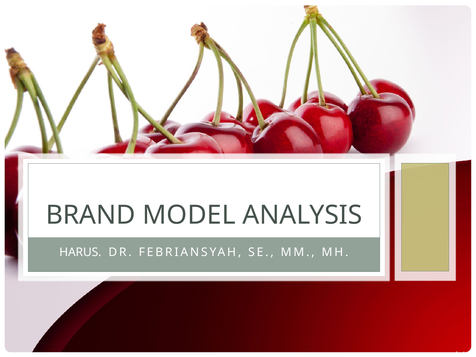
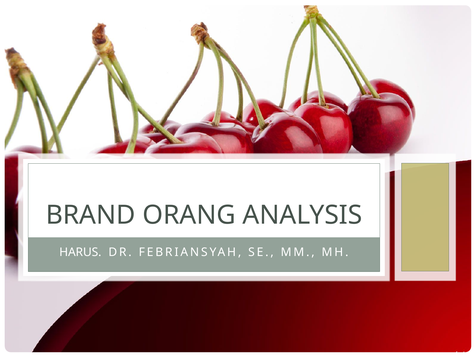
MODEL: MODEL -> ORANG (189, 215)
